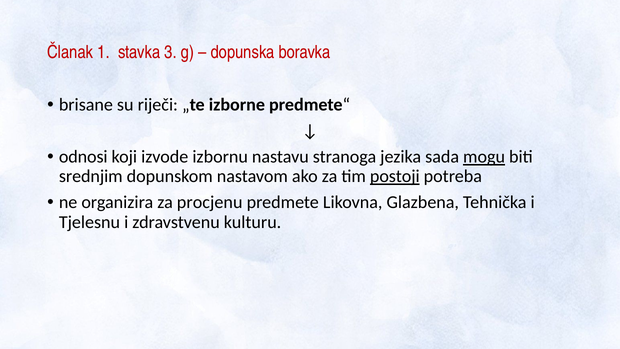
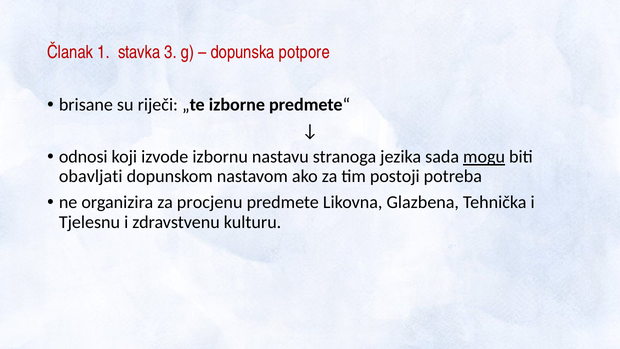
boravka: boravka -> potpore (304, 52)
srednjim: srednjim -> obavljati (91, 176)
postoji underline: present -> none (395, 176)
